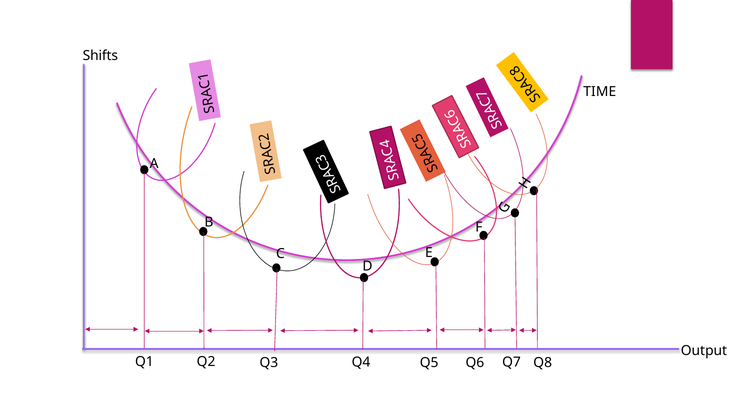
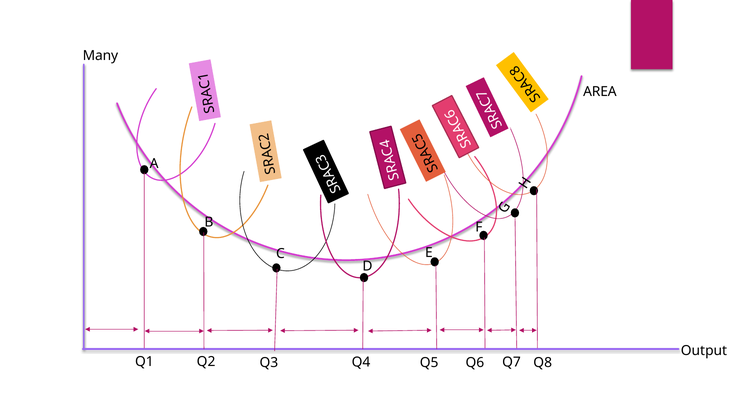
Shifts: Shifts -> Many (100, 56)
TIME: TIME -> AREA (600, 91)
